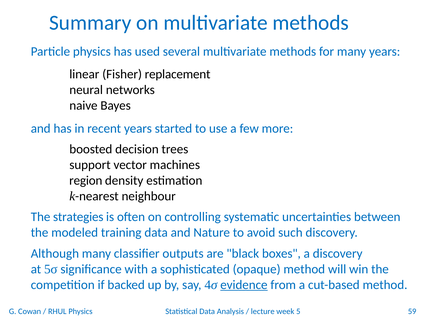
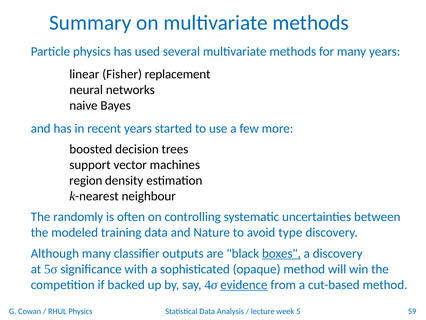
strategies: strategies -> randomly (78, 217)
such: such -> type (290, 232)
boxes underline: none -> present (281, 253)
